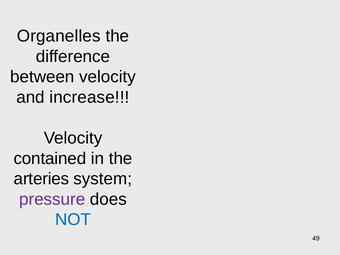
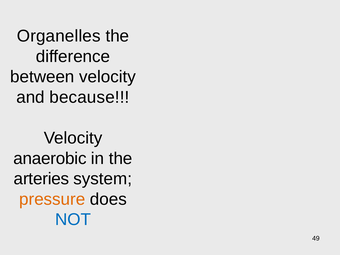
increase: increase -> because (89, 97)
contained: contained -> anaerobic (50, 158)
pressure colour: purple -> orange (52, 199)
